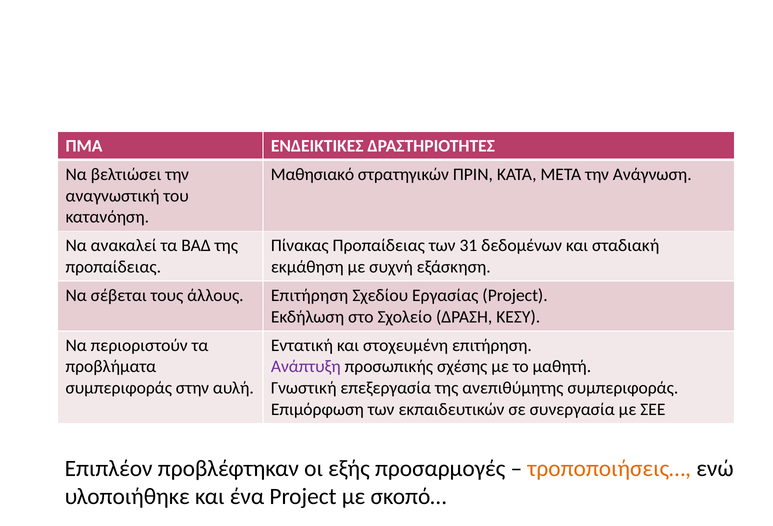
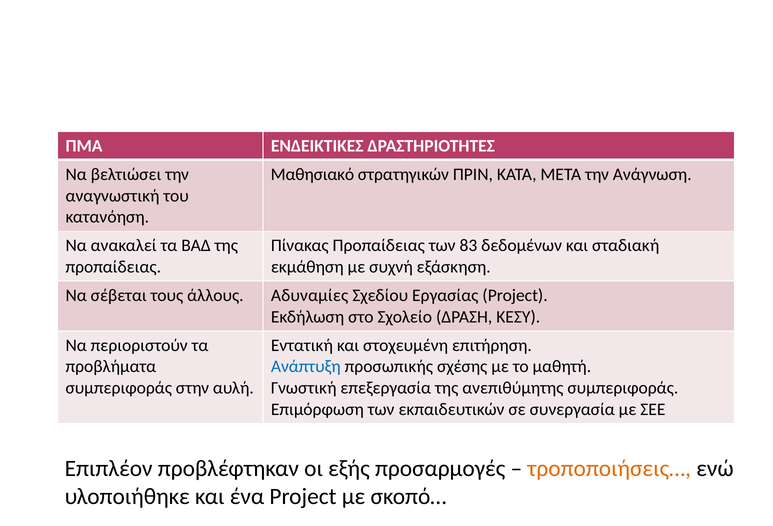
31: 31 -> 83 (468, 246)
άλλους Επιτήρηση: Επιτήρηση -> Αδυναμίες (310, 295)
Ανάπτυξη colour: purple -> blue (306, 367)
